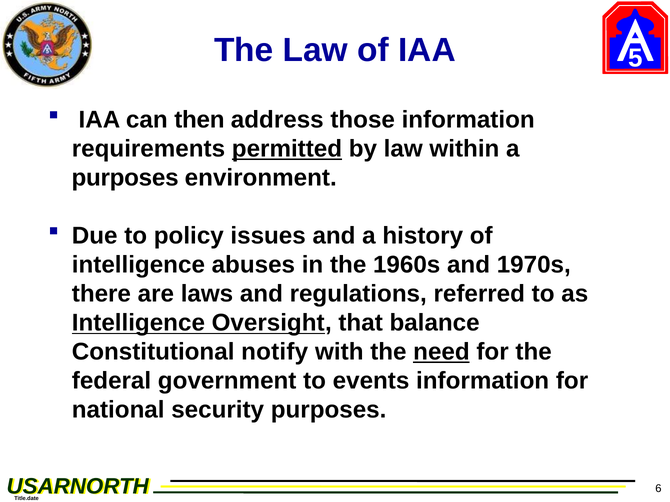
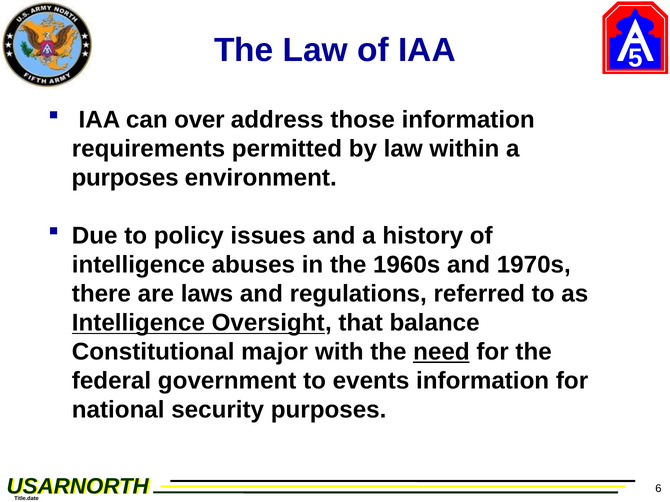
then: then -> over (199, 120)
permitted underline: present -> none (287, 149)
notify: notify -> major (275, 352)
